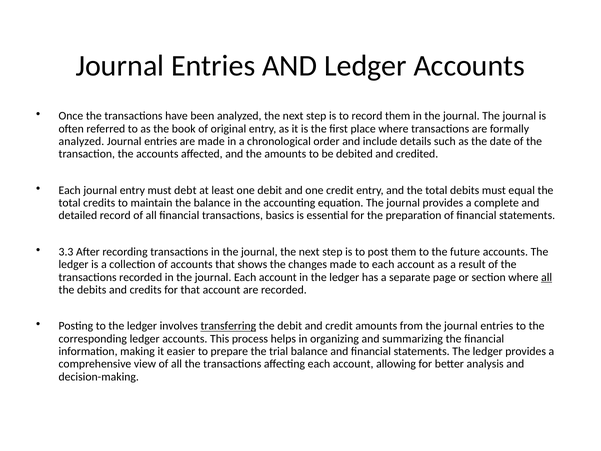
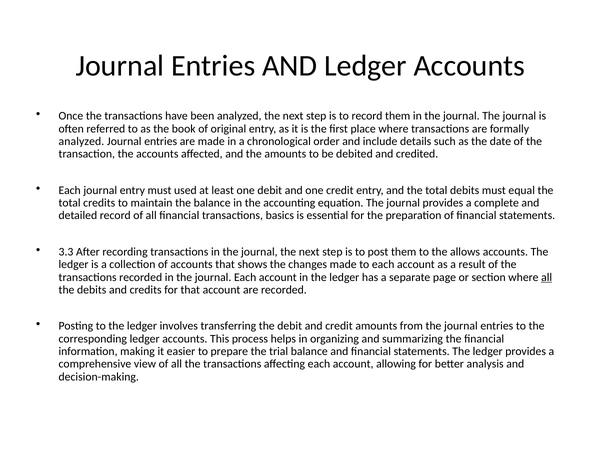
debt: debt -> used (185, 190)
future: future -> allows (465, 252)
transferring underline: present -> none (228, 326)
